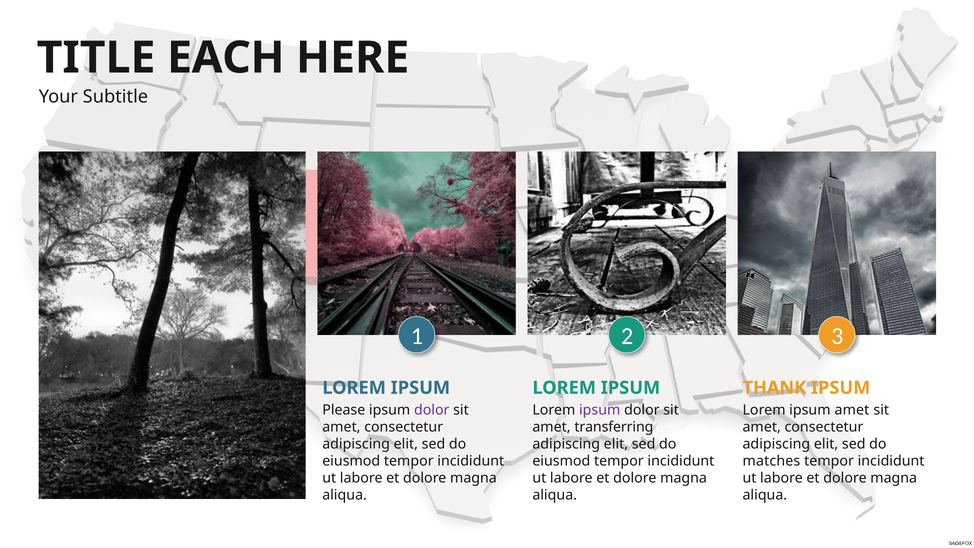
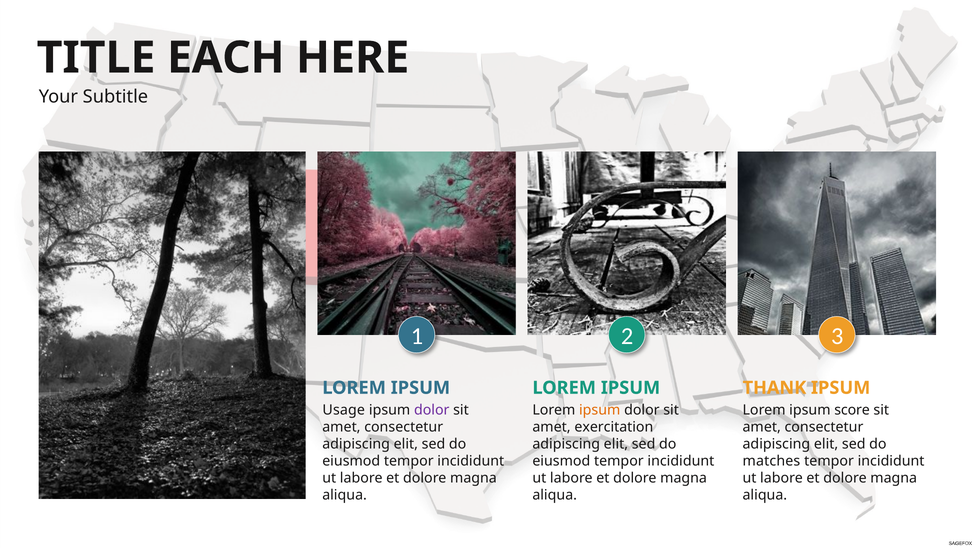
Please: Please -> Usage (344, 410)
ipsum colour: purple -> orange (600, 410)
ipsum amet: amet -> score (852, 410)
transferring: transferring -> exercitation (614, 427)
